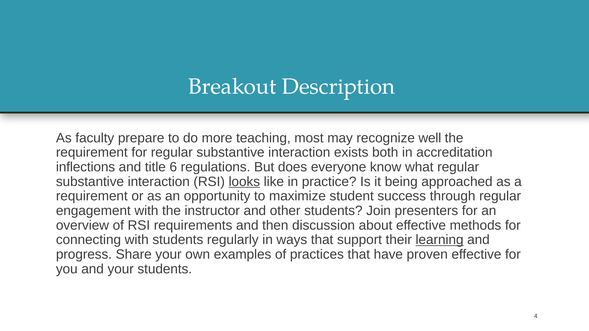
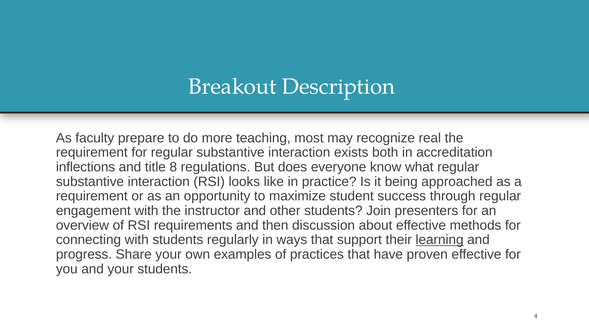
well: well -> real (430, 138)
6: 6 -> 8 (173, 167)
looks underline: present -> none (244, 182)
